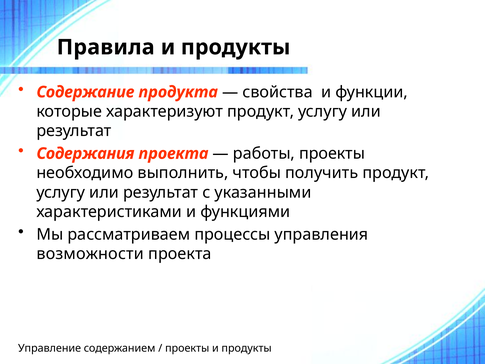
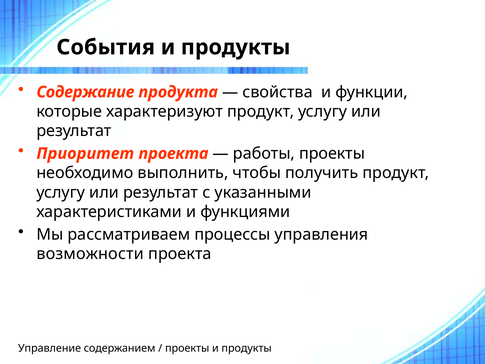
Правила: Правила -> События (106, 47)
Содержания: Содержания -> Приоритет (85, 153)
